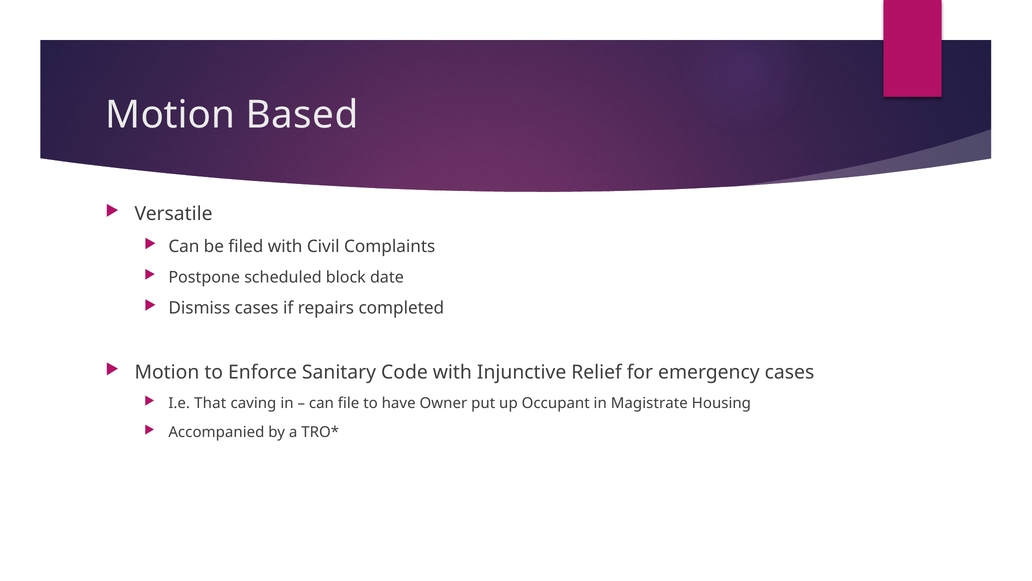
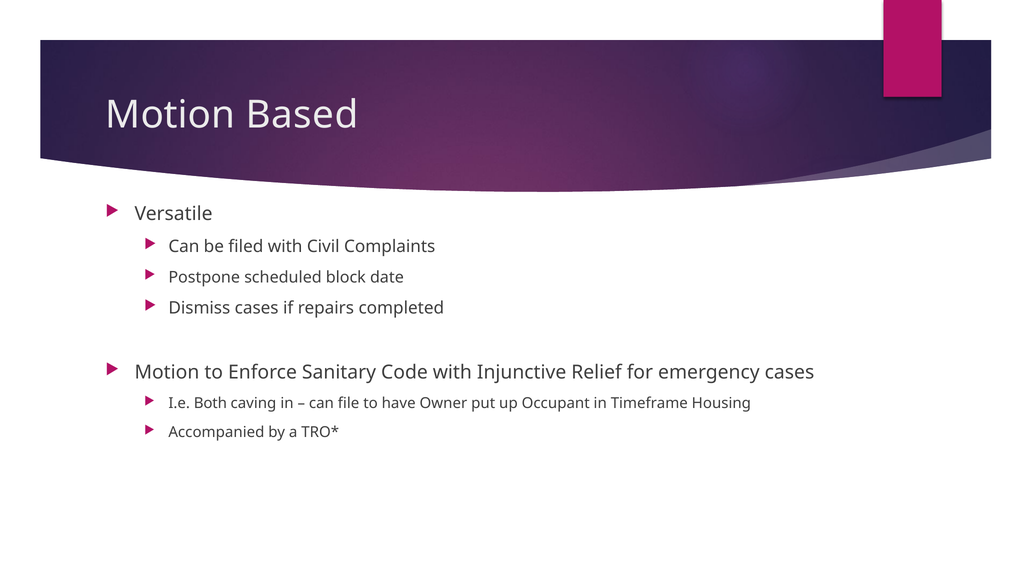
That: That -> Both (210, 403)
Magistrate: Magistrate -> Timeframe (649, 403)
